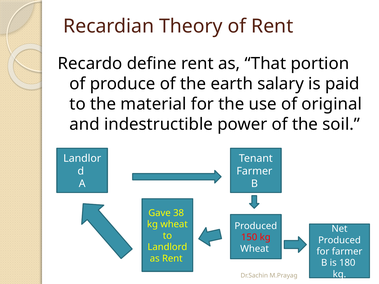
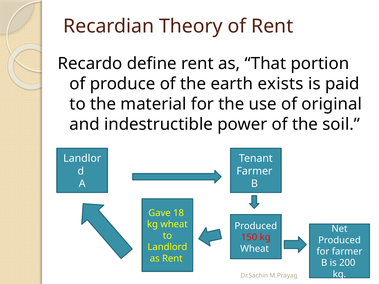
salary: salary -> exists (280, 84)
38: 38 -> 18 (179, 213)
180: 180 -> 200 (347, 263)
